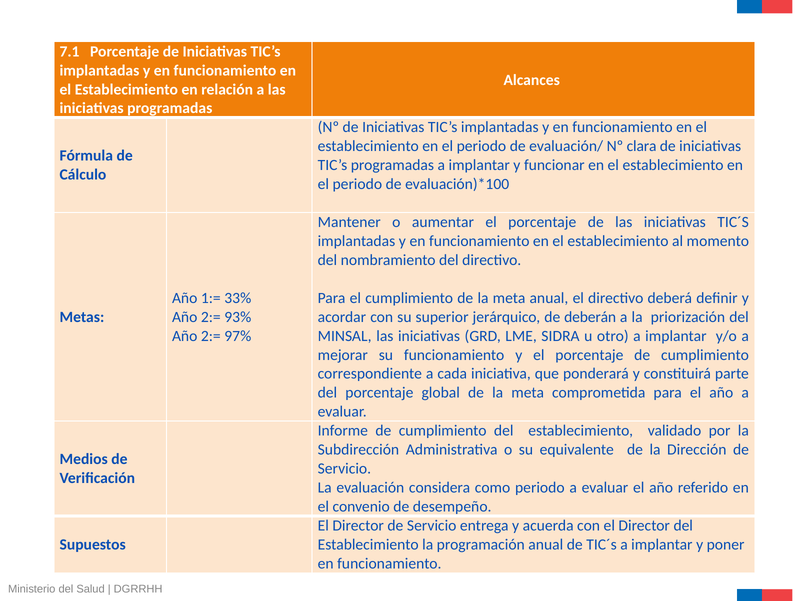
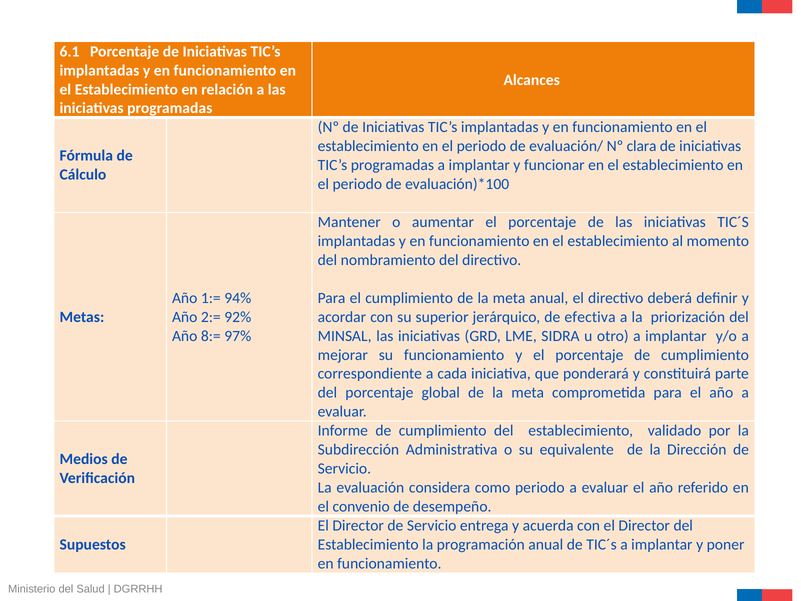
7.1: 7.1 -> 6.1 (70, 51)
33%: 33% -> 94% (238, 298)
93%: 93% -> 92% (238, 317)
deberán: deberán -> efectiva (590, 317)
2:=: 2:= -> 8:= (211, 336)
